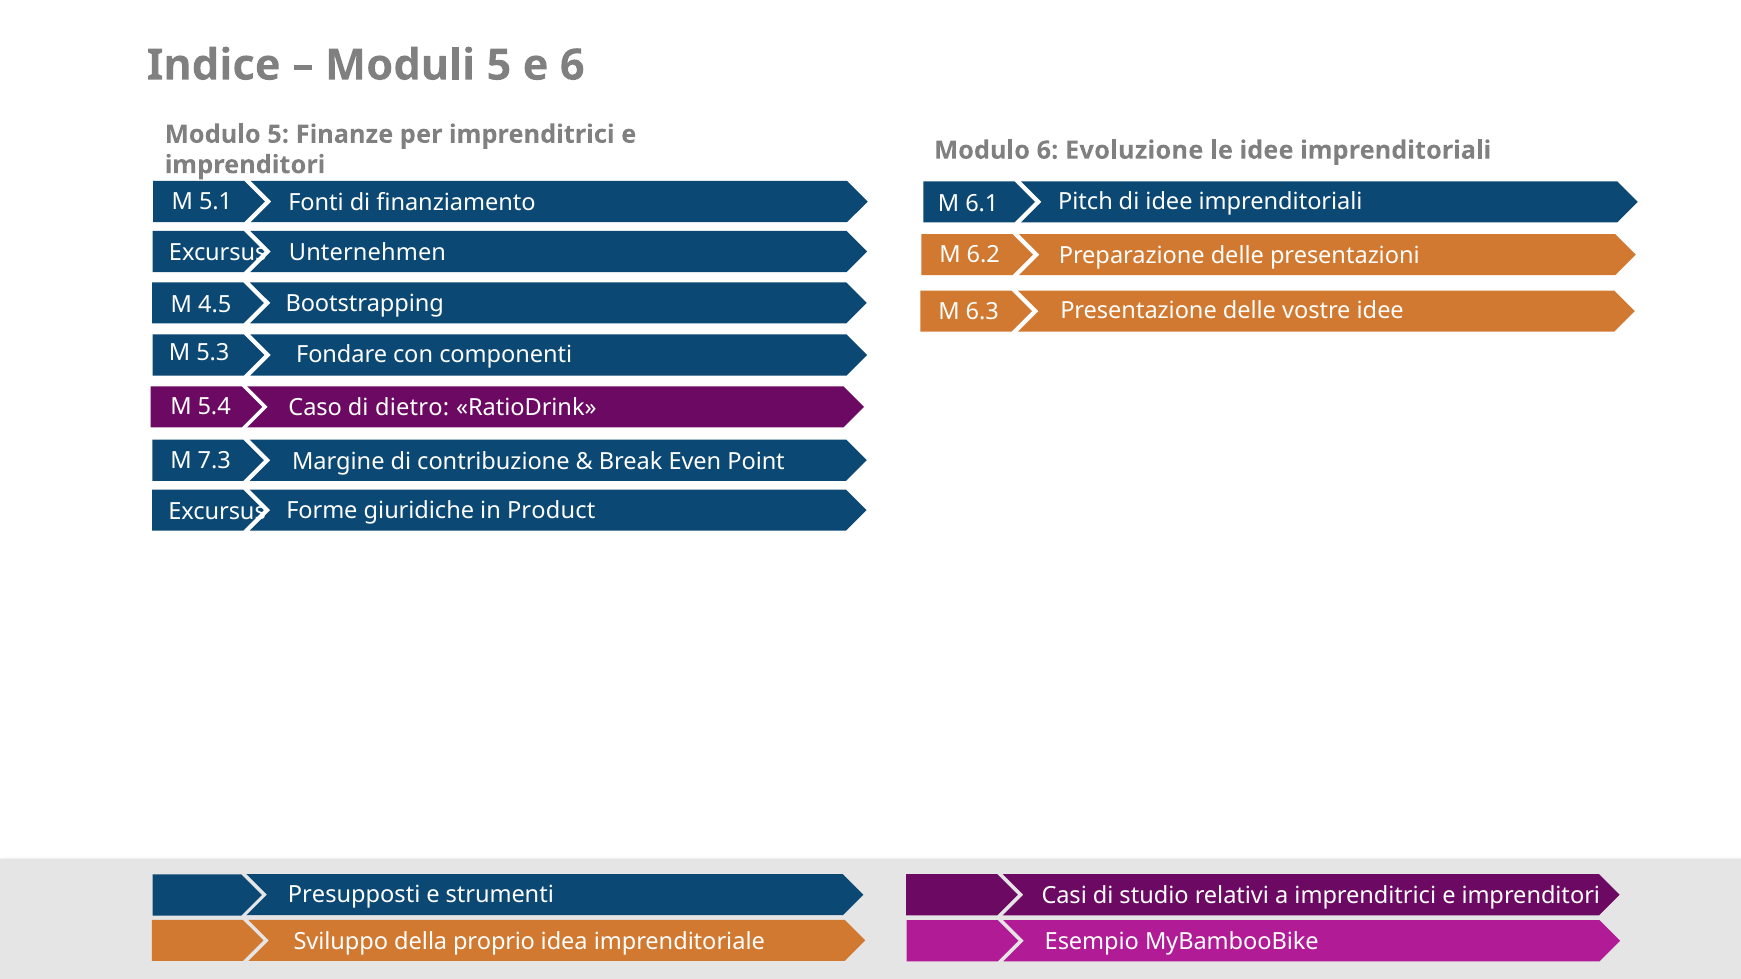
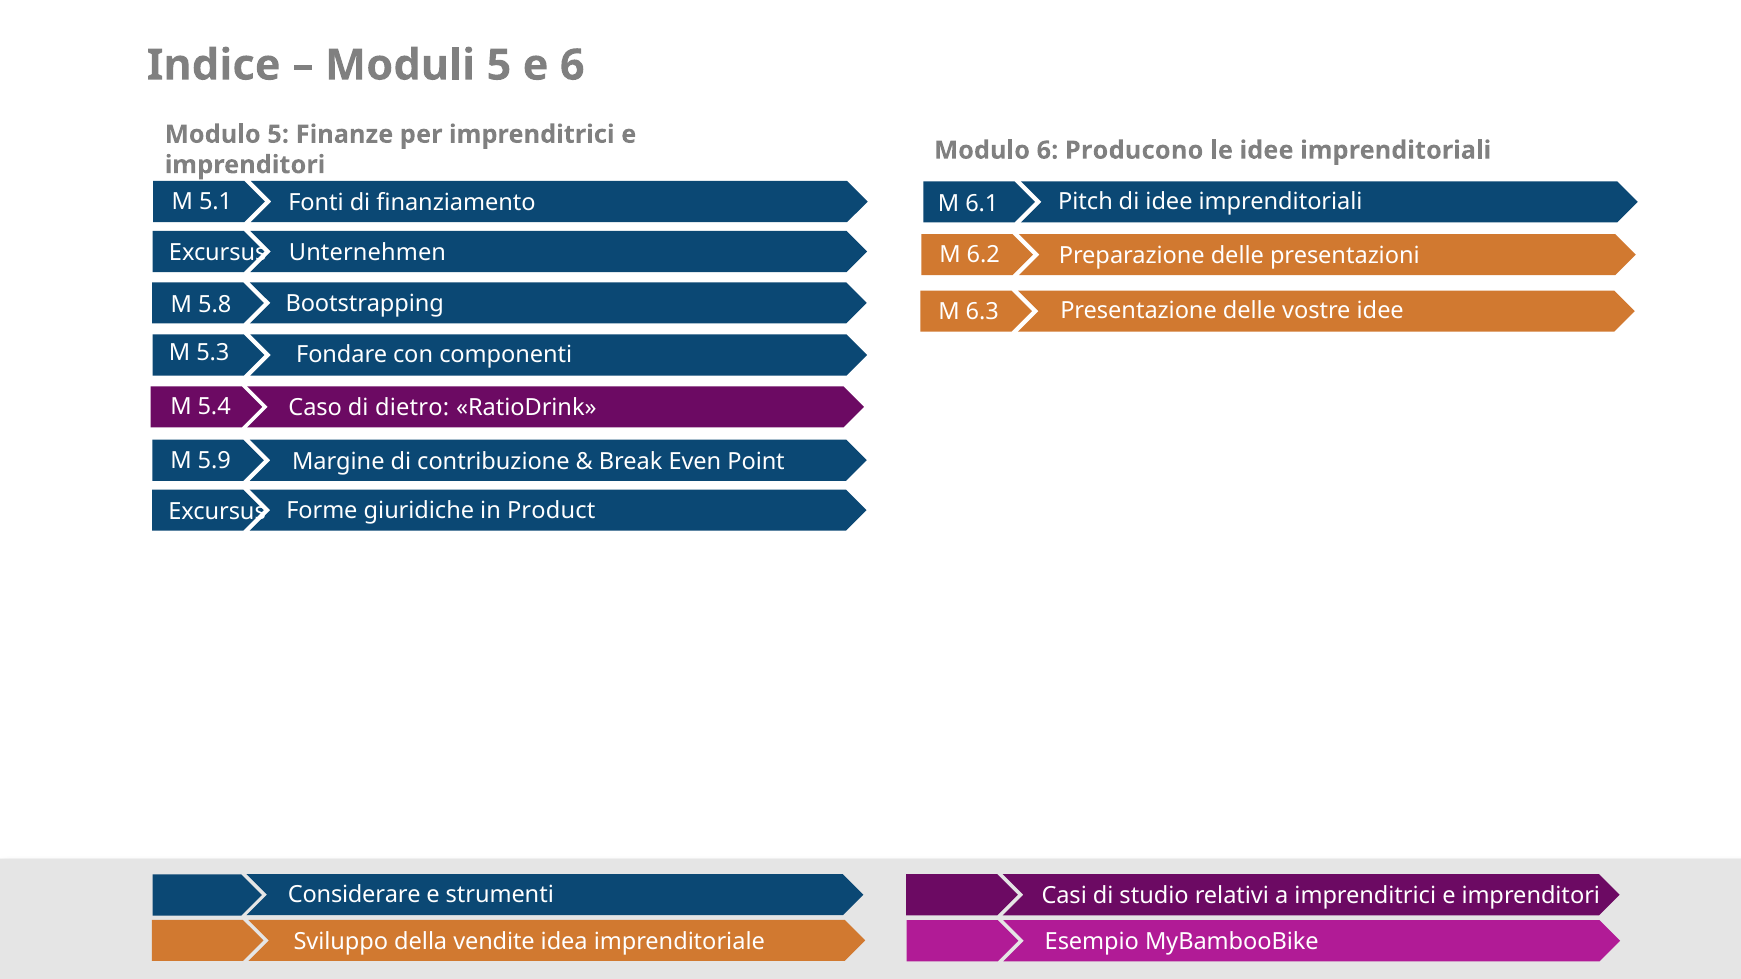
Evoluzione: Evoluzione -> Producono (1134, 150)
4.5: 4.5 -> 5.8 (215, 305)
7.3: 7.3 -> 5.9 (214, 460)
Presupposti: Presupposti -> Considerare (354, 895)
proprio: proprio -> vendite (494, 942)
